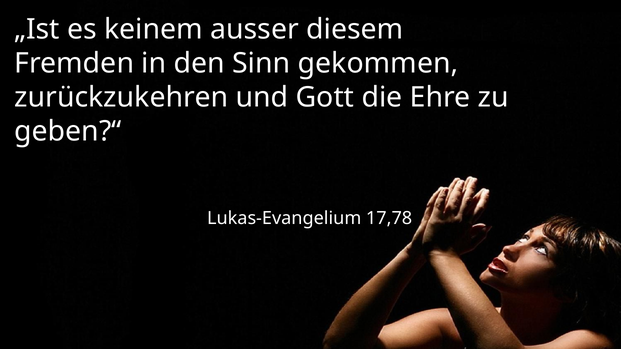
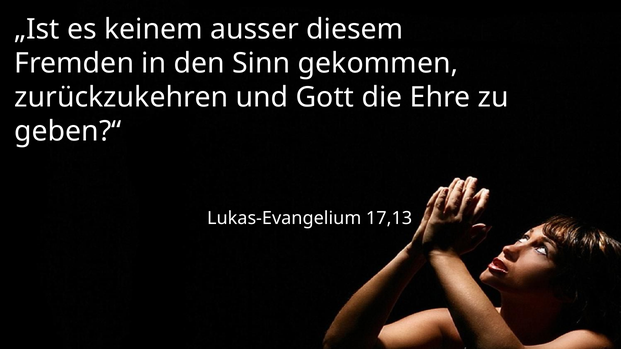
17,78: 17,78 -> 17,13 (389, 218)
